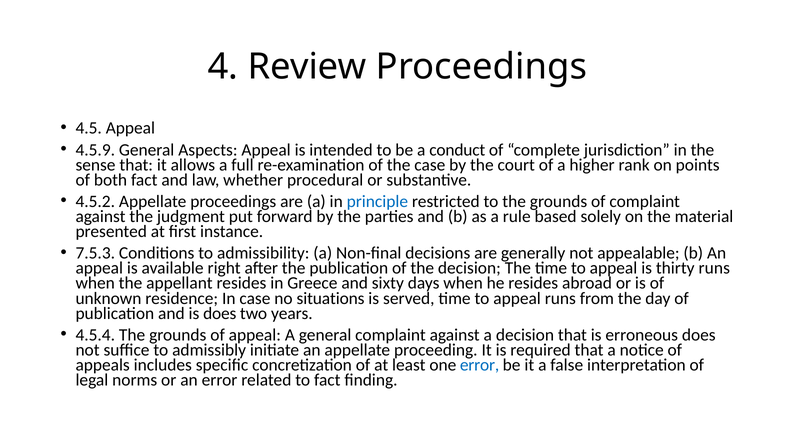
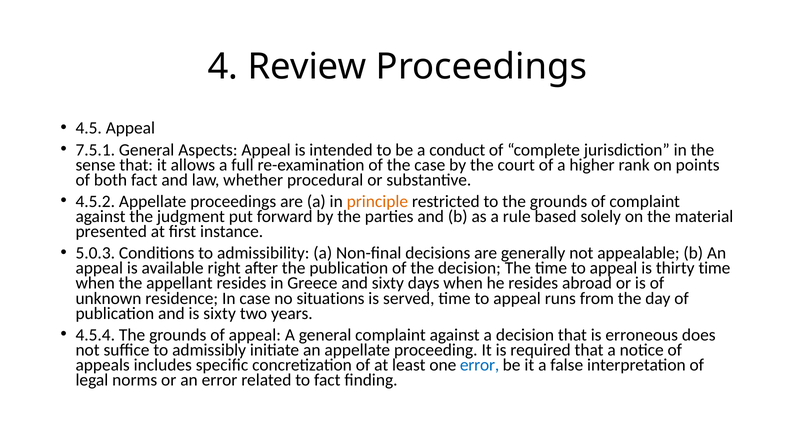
4.5.9: 4.5.9 -> 7.5.1 (95, 150)
principle colour: blue -> orange (377, 202)
7.5.3: 7.5.3 -> 5.0.3 (95, 253)
thirty runs: runs -> time (714, 268)
is does: does -> sixty (220, 313)
